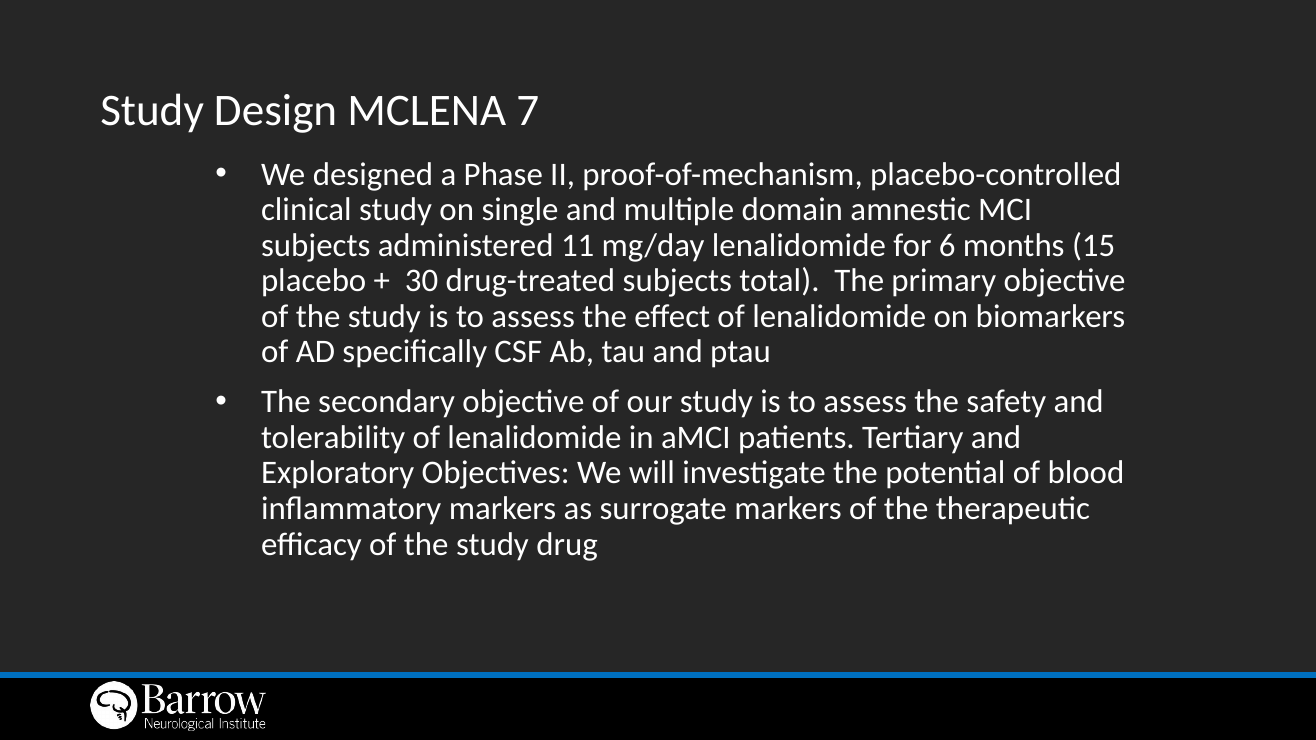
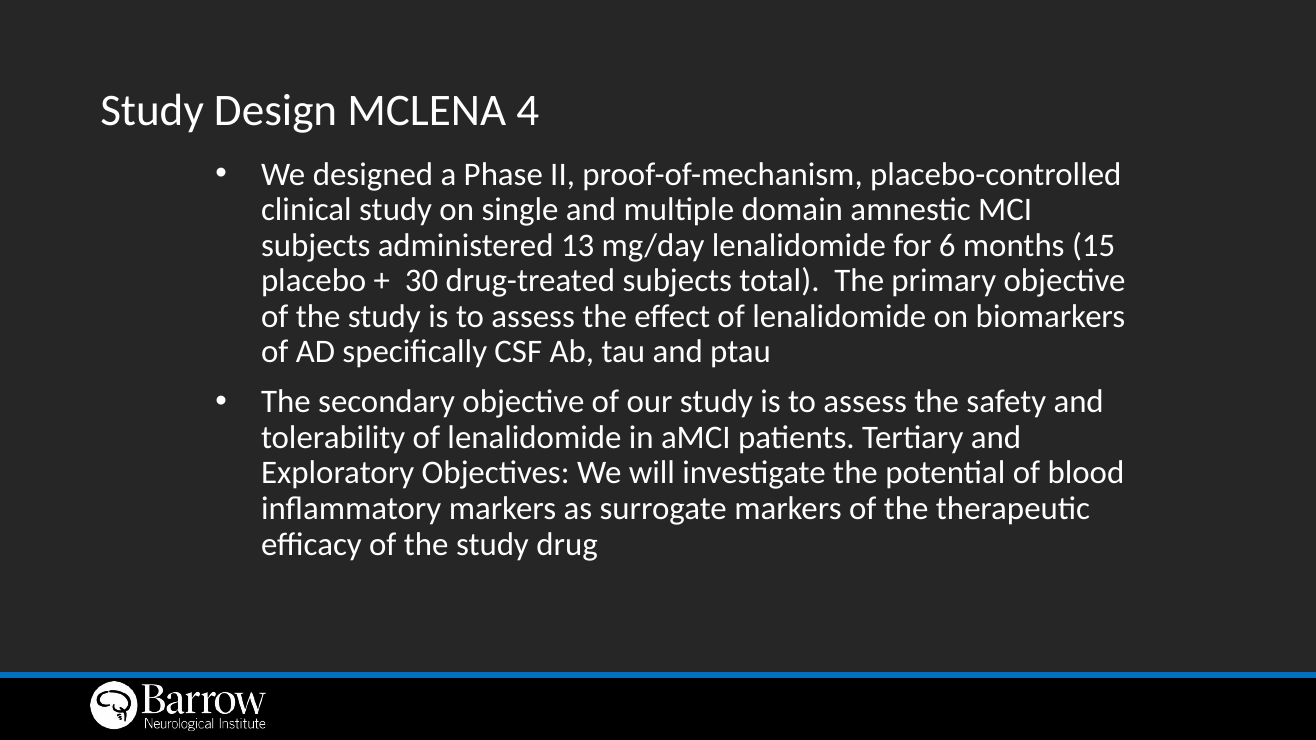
7: 7 -> 4 (528, 111)
11: 11 -> 13 (578, 245)
